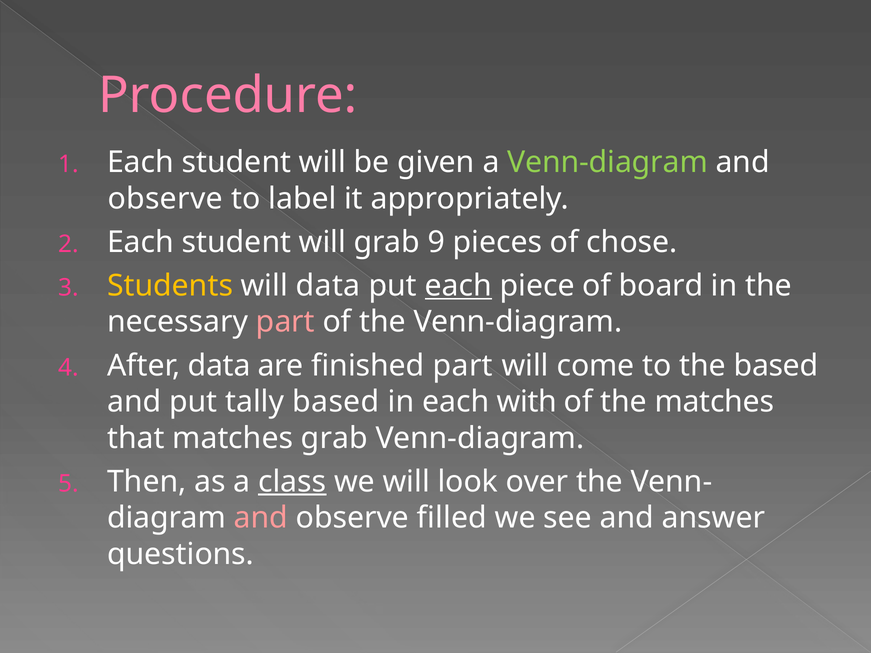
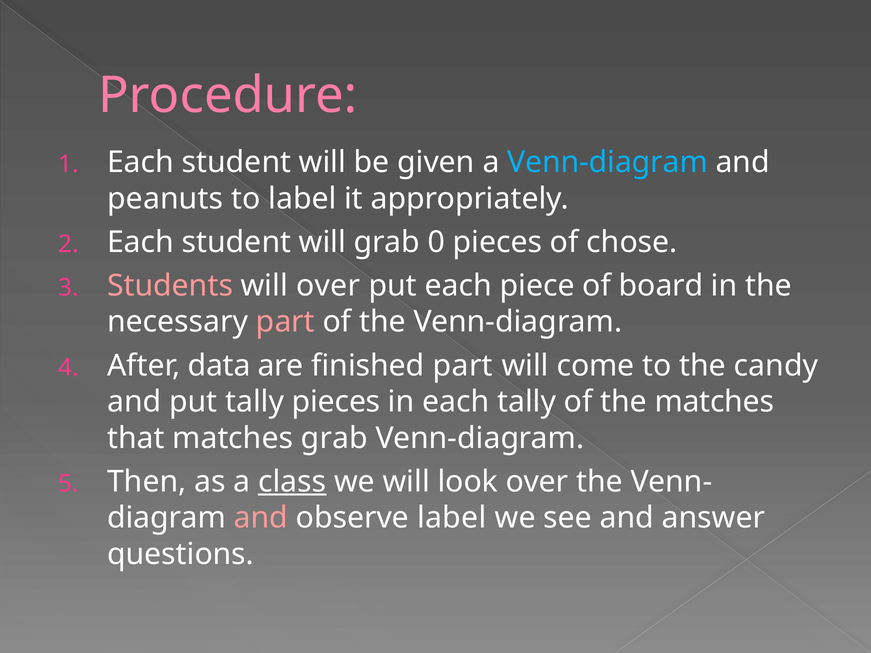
Venn-diagram colour: light green -> light blue (608, 162)
observe: observe -> peanuts (165, 199)
9: 9 -> 0 (436, 242)
Students colour: yellow -> pink (170, 286)
will data: data -> over (328, 286)
each underline: present -> none (458, 286)
the based: based -> candy (776, 366)
tally based: based -> pieces (336, 402)
each with: with -> tally (527, 402)
observe filled: filled -> label (452, 518)
